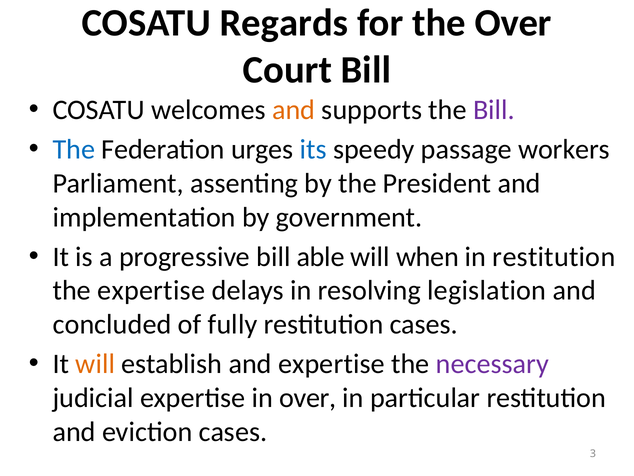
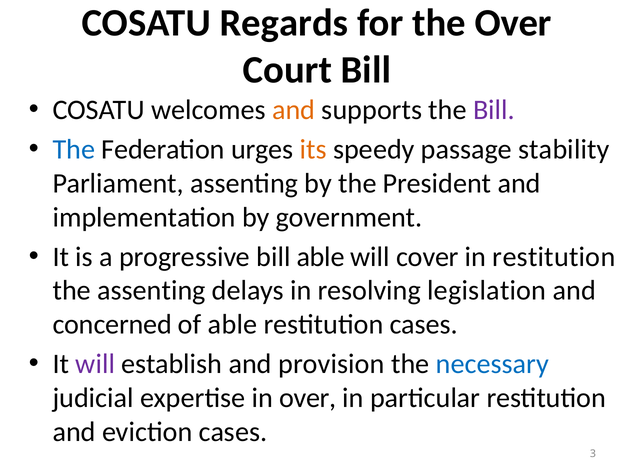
its colour: blue -> orange (313, 149)
workers: workers -> stability (564, 149)
when: when -> cover (427, 257)
the expertise: expertise -> assenting (151, 290)
concluded: concluded -> concerned (112, 324)
of fully: fully -> able (233, 324)
will colour: orange -> purple (95, 364)
and expertise: expertise -> provision (331, 364)
necessary colour: purple -> blue (492, 364)
